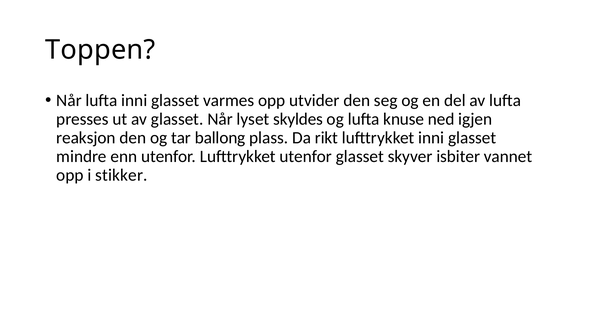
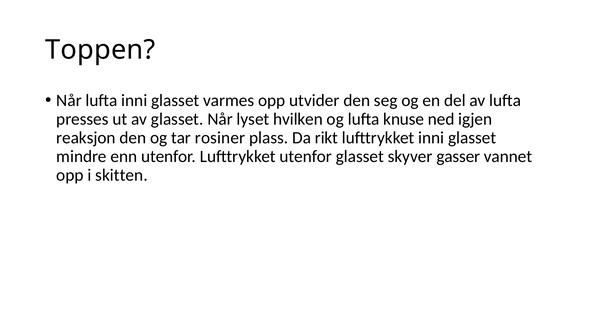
skyldes: skyldes -> hvilken (298, 119)
ballong: ballong -> rosiner (220, 138)
isbiter: isbiter -> gasser (458, 156)
stikker: stikker -> skitten (122, 175)
